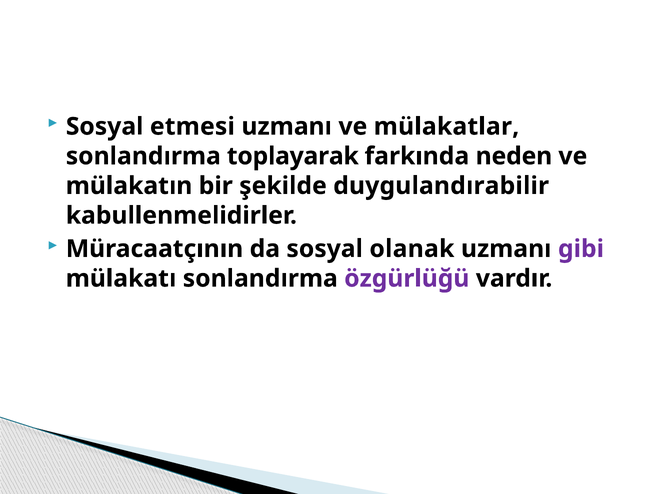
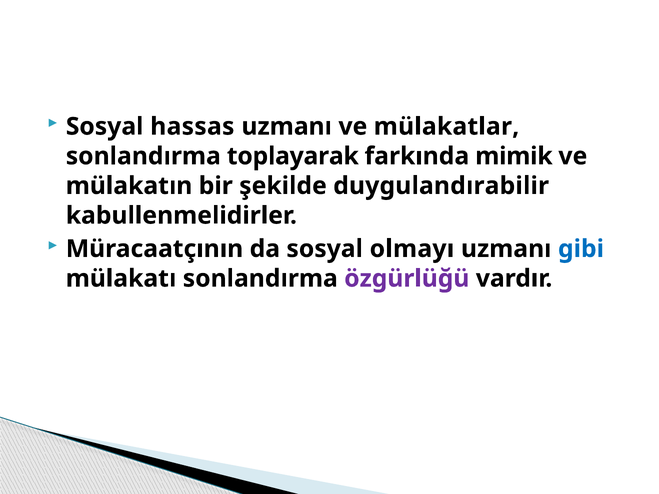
etmesi: etmesi -> hassas (192, 127)
neden: neden -> mimik (514, 156)
olanak: olanak -> olmayı (412, 249)
gibi colour: purple -> blue (581, 249)
